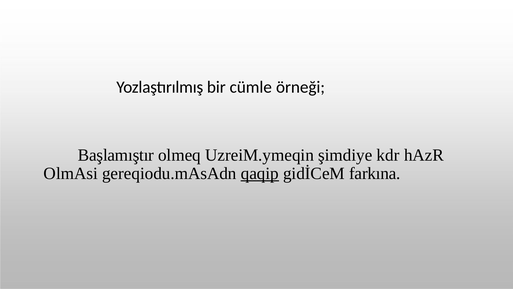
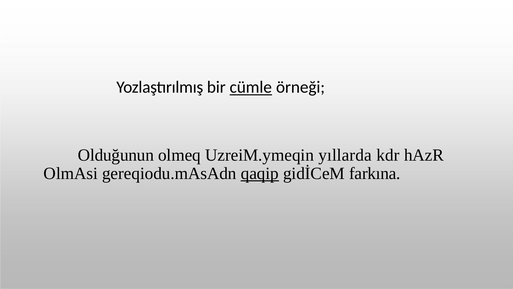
cümle underline: none -> present (251, 87)
Başlamıştır: Başlamıştır -> Olduğunun (116, 155)
şimdiye: şimdiye -> yıllarda (345, 155)
